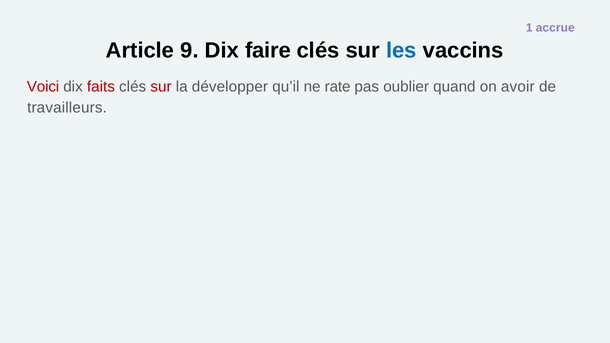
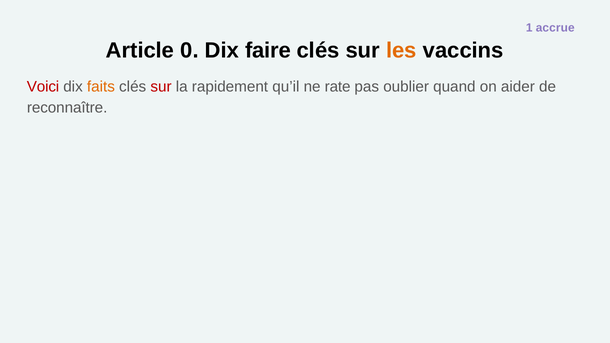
9: 9 -> 0 (190, 51)
les colour: blue -> orange (401, 51)
faits colour: red -> orange (101, 87)
développer: développer -> rapidement (230, 87)
avoir: avoir -> aider (518, 87)
travailleurs: travailleurs -> reconnaître (67, 108)
